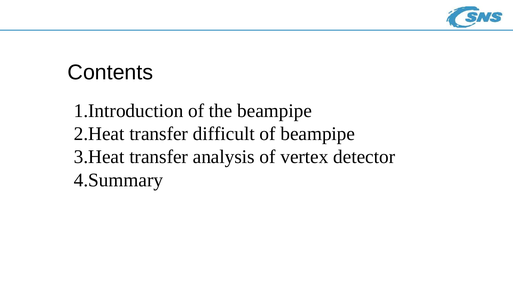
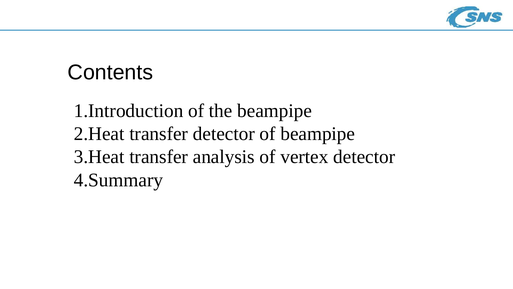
transfer difficult: difficult -> detector (224, 134)
